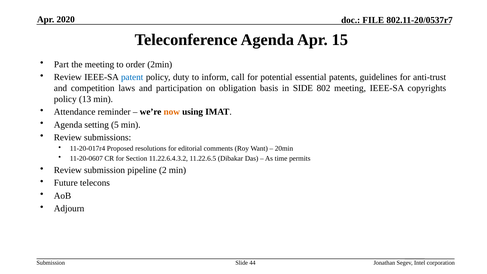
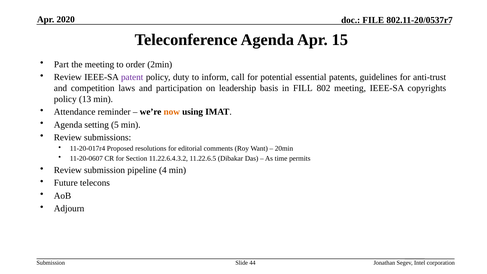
patent colour: blue -> purple (132, 77)
obligation: obligation -> leadership (238, 88)
SIDE: SIDE -> FILL (303, 88)
2: 2 -> 4 (163, 170)
